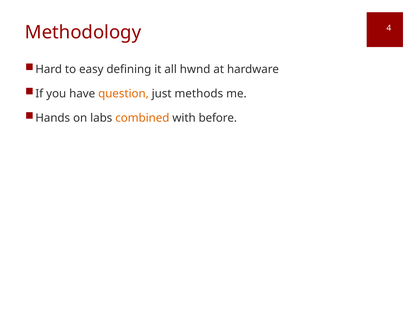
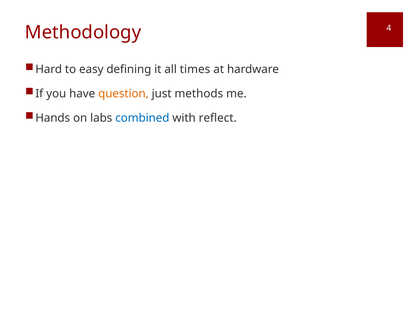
hwnd: hwnd -> times (195, 69)
combined colour: orange -> blue (142, 118)
before: before -> reflect (218, 118)
